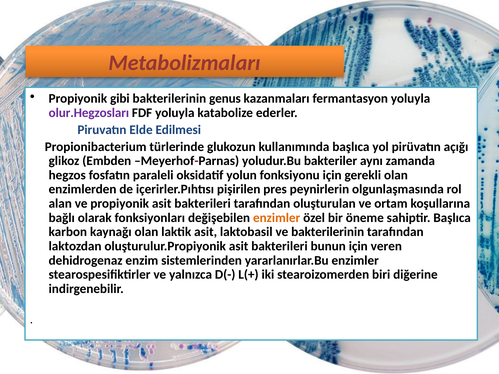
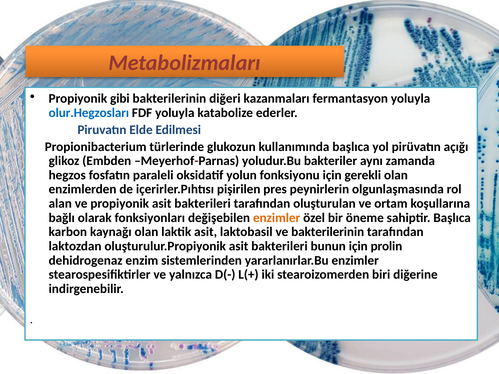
genus: genus -> diğeri (225, 99)
olur.Hegzosları colour: purple -> blue (89, 113)
veren: veren -> prolin (386, 246)
